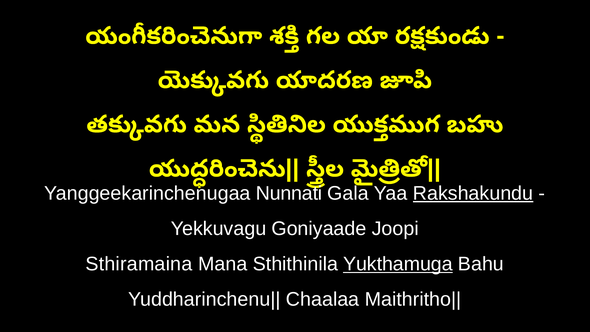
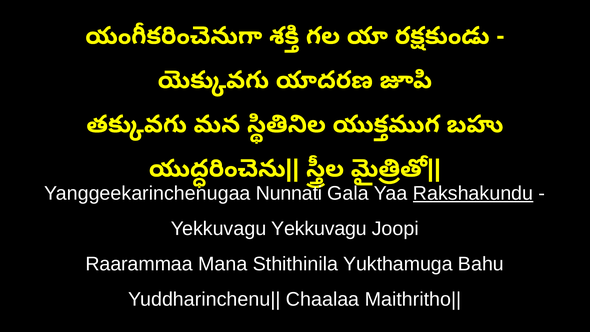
Yekkuvagu Goniyaade: Goniyaade -> Yekkuvagu (319, 229)
Sthiramaina: Sthiramaina -> Raarammaa (139, 264)
Yukthamuga underline: present -> none (398, 264)
